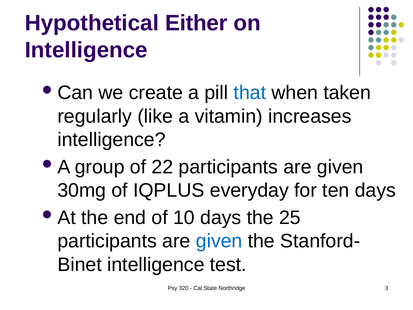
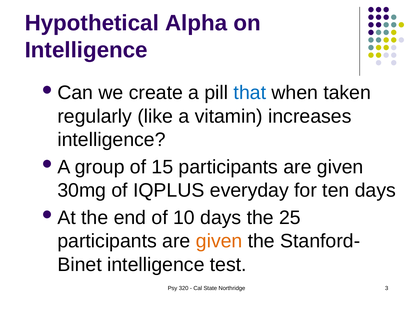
Either: Either -> Alpha (196, 23)
22: 22 -> 15 (162, 167)
given colour: blue -> orange (219, 241)
